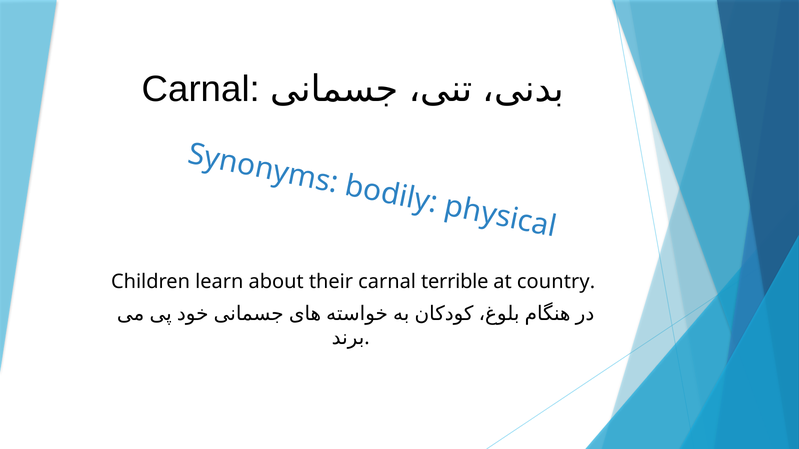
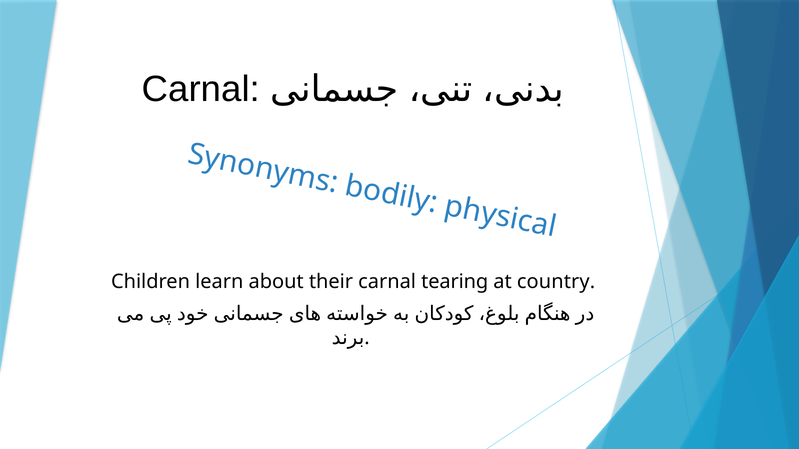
terrible: terrible -> tearing (455, 282)
